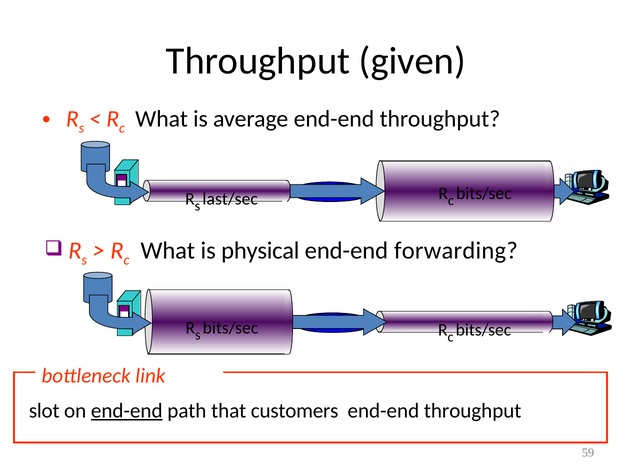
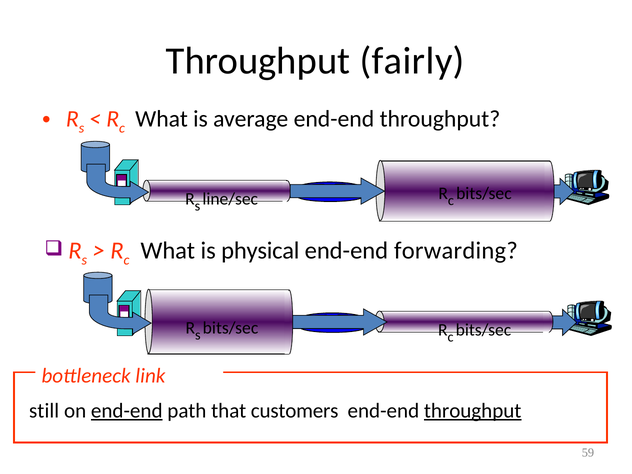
given: given -> fairly (412, 61)
last/sec: last/sec -> line/sec (230, 199)
slot: slot -> still (44, 411)
throughput underline: none -> present (473, 411)
